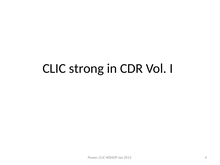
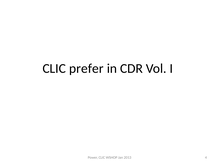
strong: strong -> prefer (86, 69)
